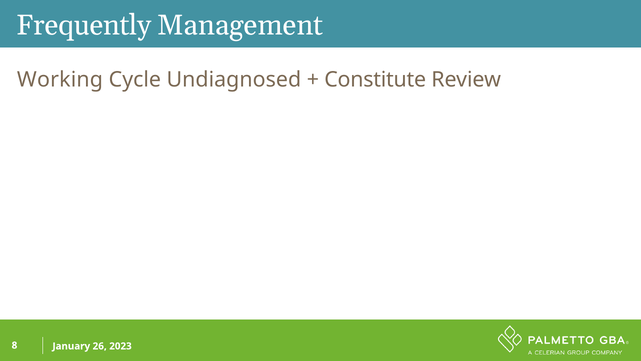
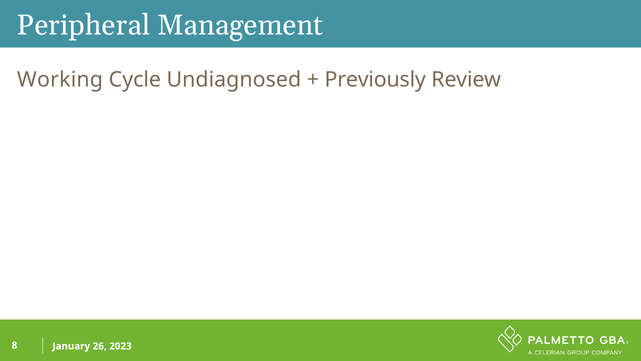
Frequently: Frequently -> Peripheral (84, 25)
Constitute: Constitute -> Previously (375, 80)
